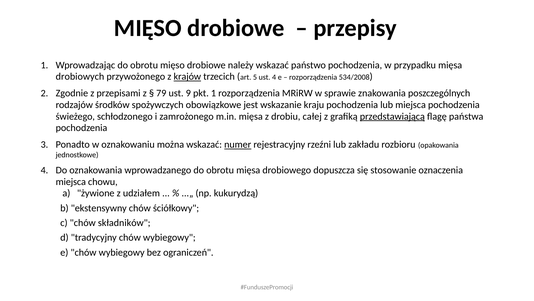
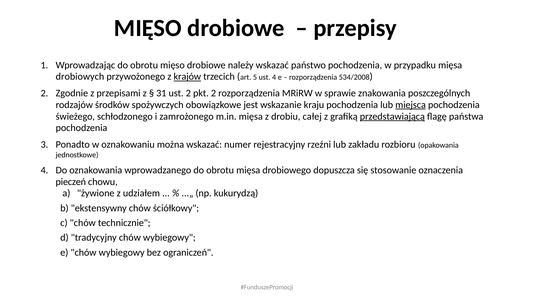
79: 79 -> 31 (161, 93)
ust 9: 9 -> 2 (188, 93)
pkt 1: 1 -> 2 (214, 93)
miejsca underline: none -> present (411, 105)
numer underline: present -> none (238, 144)
miejsca: miejsca -> pieczeń (71, 181)
składników: składników -> technicznie (124, 222)
